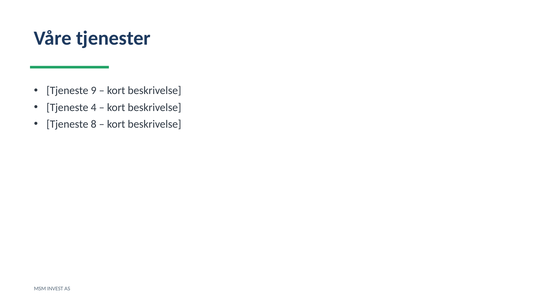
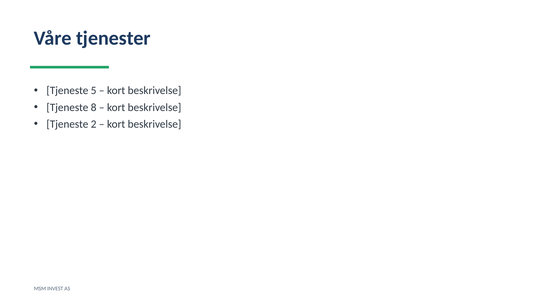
9: 9 -> 5 (94, 90)
4: 4 -> 8 (94, 107)
8: 8 -> 2 (94, 124)
